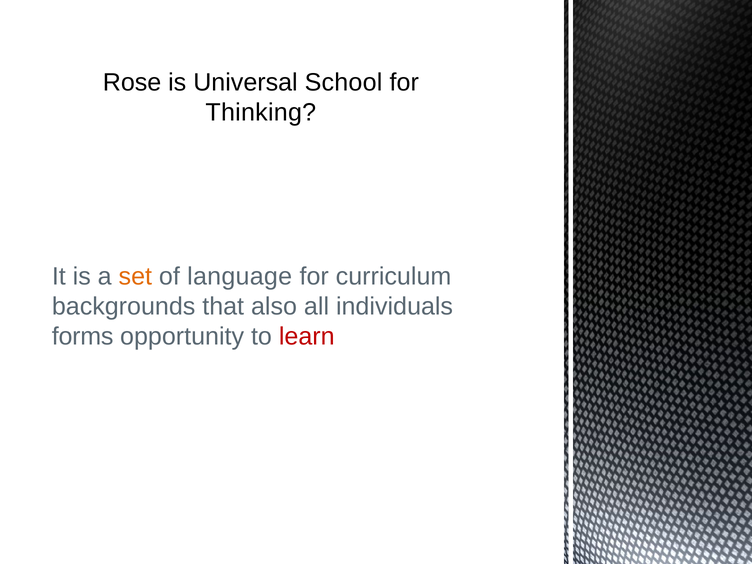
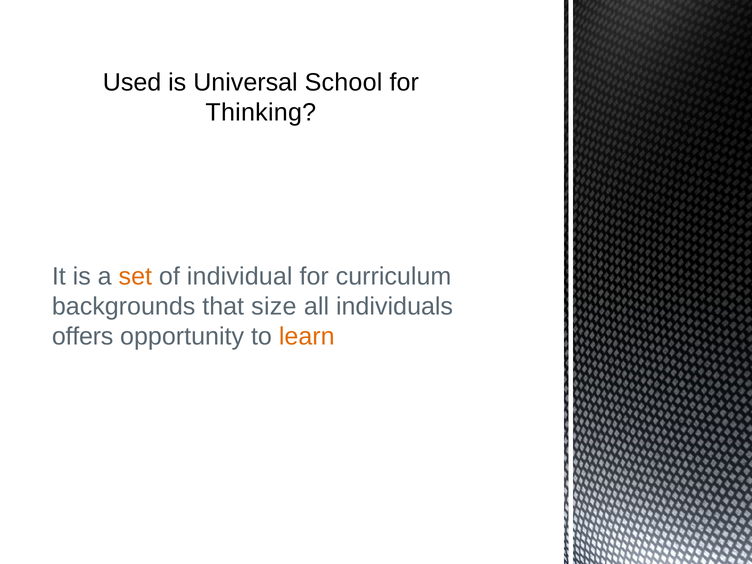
Rose: Rose -> Used (132, 82)
language: language -> individual (240, 277)
also: also -> size (274, 307)
forms: forms -> offers (83, 337)
learn colour: red -> orange (307, 337)
